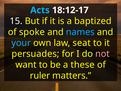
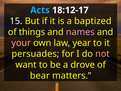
spoke: spoke -> things (32, 32)
names colour: light blue -> pink (80, 32)
your colour: light blue -> pink (21, 43)
seat: seat -> year (82, 43)
these: these -> drove (83, 65)
ruler: ruler -> bear (40, 75)
